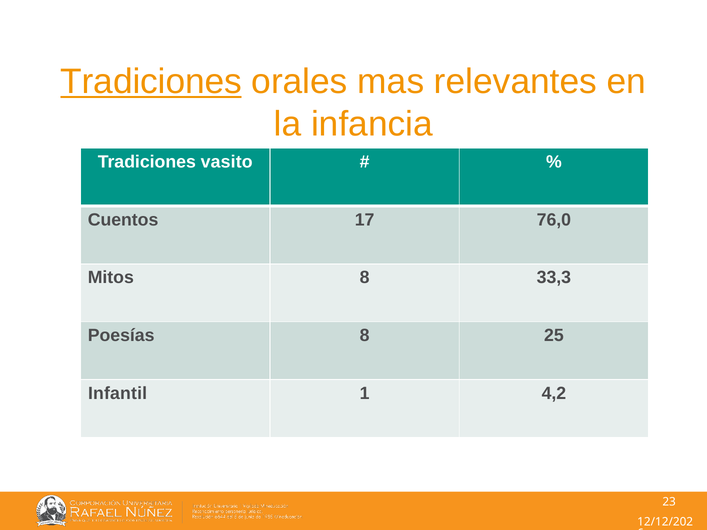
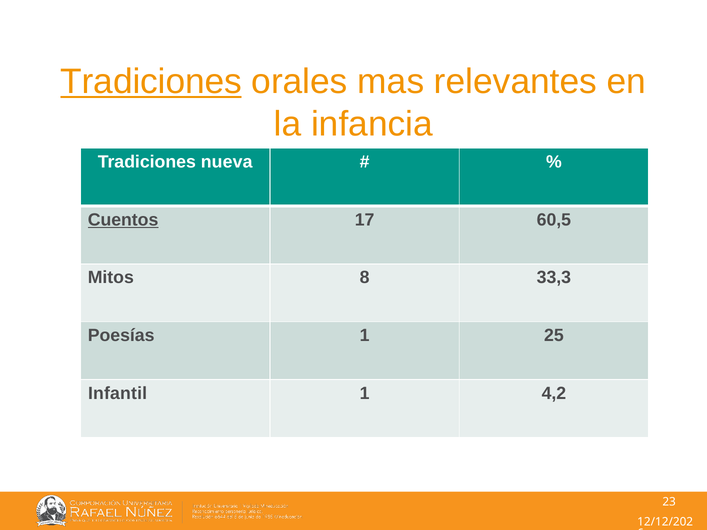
vasito: vasito -> nueva (227, 162)
Cuentos underline: none -> present (123, 220)
76,0: 76,0 -> 60,5 (554, 220)
Poesías 8: 8 -> 1 (365, 336)
